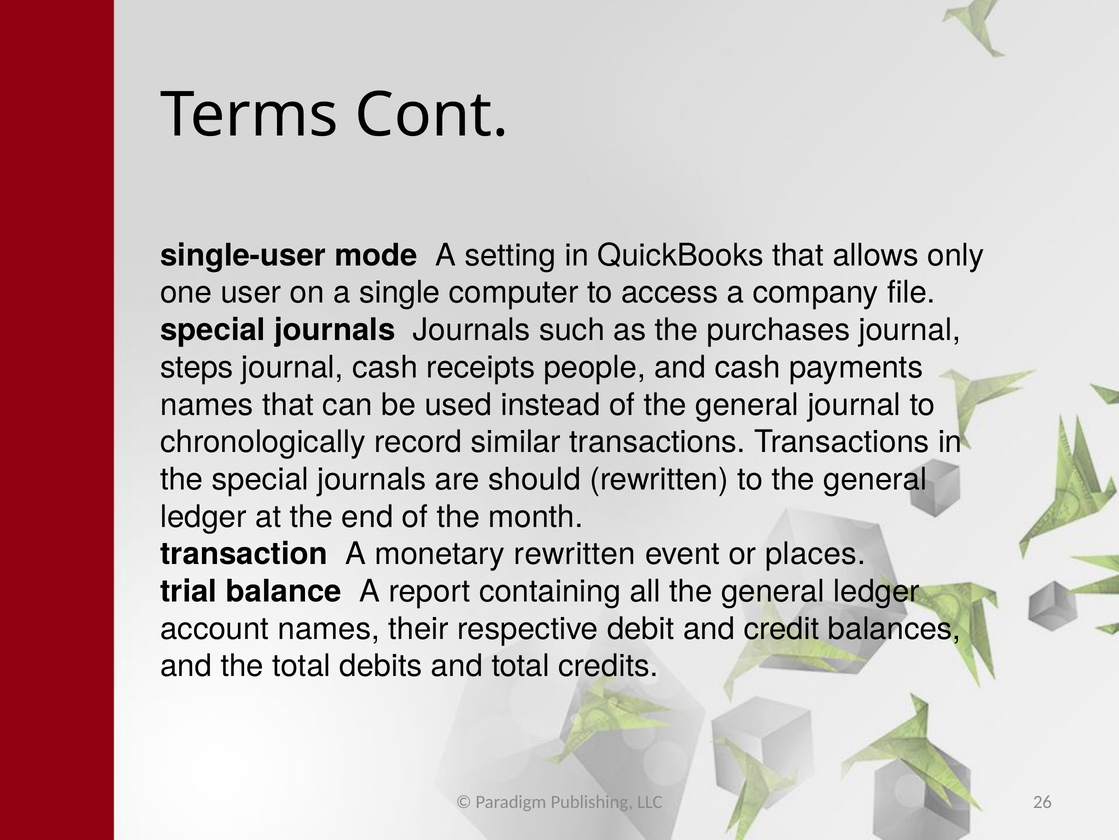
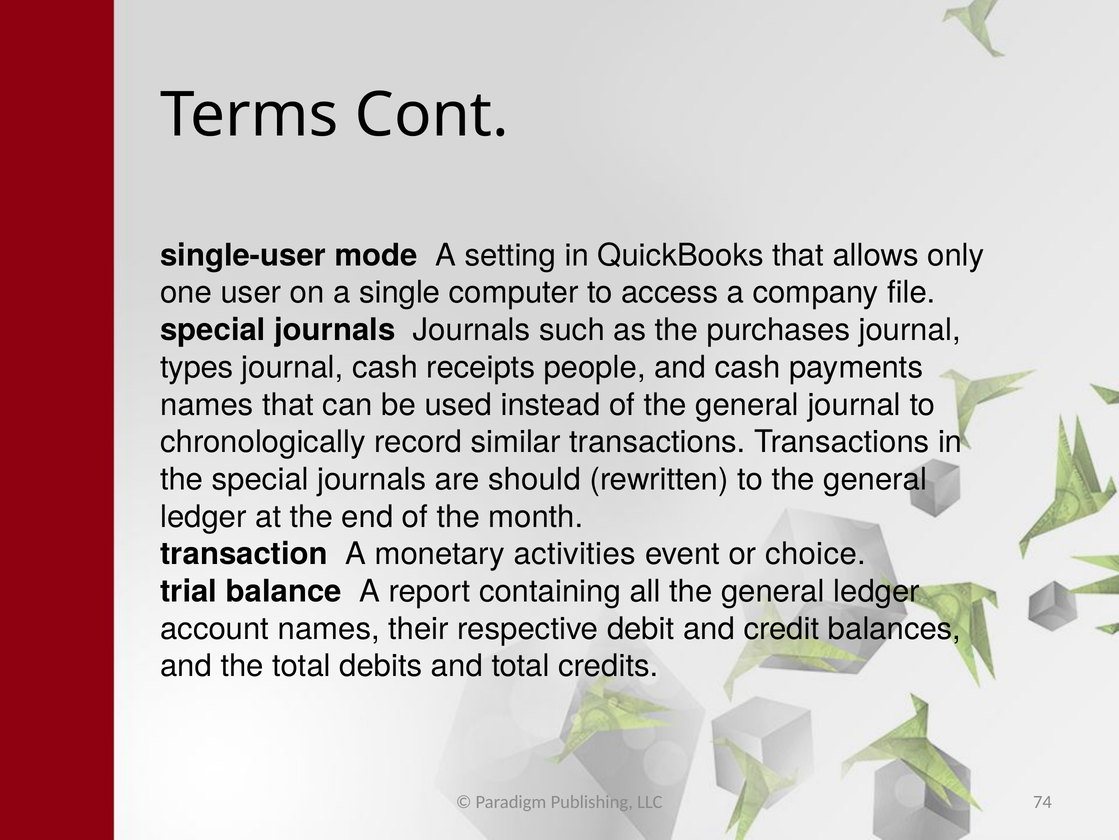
steps: steps -> types (197, 367)
monetary rewritten: rewritten -> activities (575, 554)
places: places -> choice (816, 554)
26: 26 -> 74 (1042, 801)
